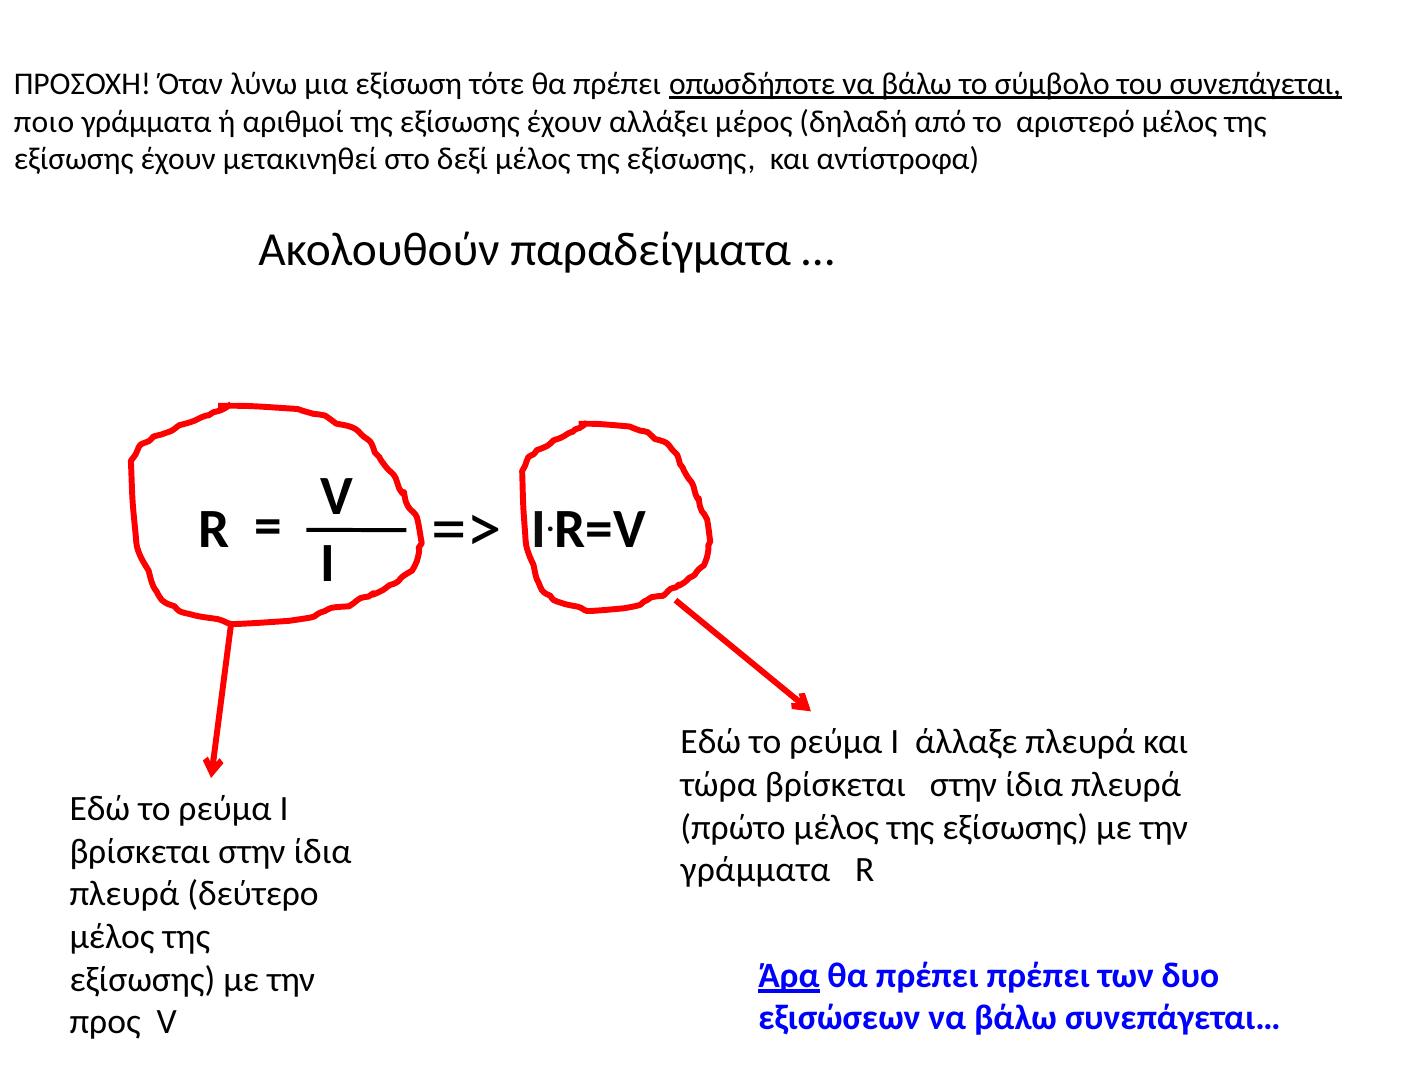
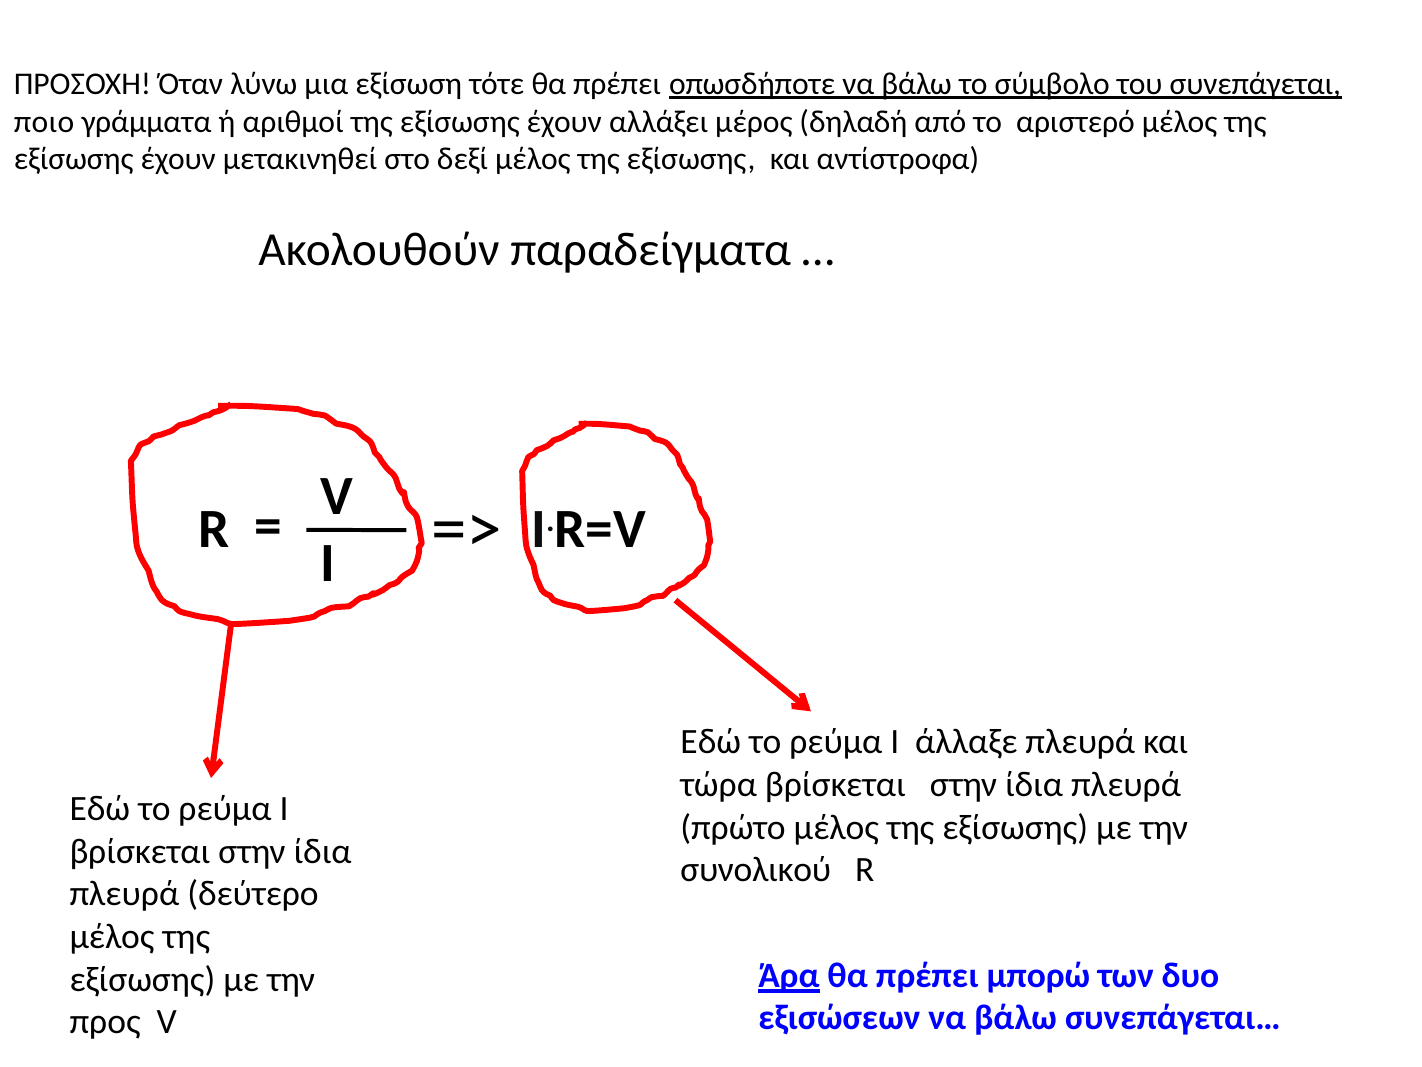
γράμματα: γράμματα -> συνολικού (756, 870)
πρέπει πρέπει: πρέπει -> μπορώ (1038, 975)
